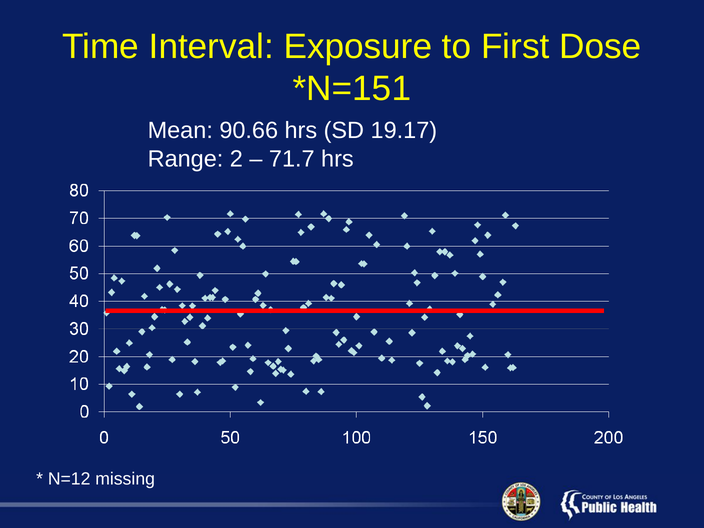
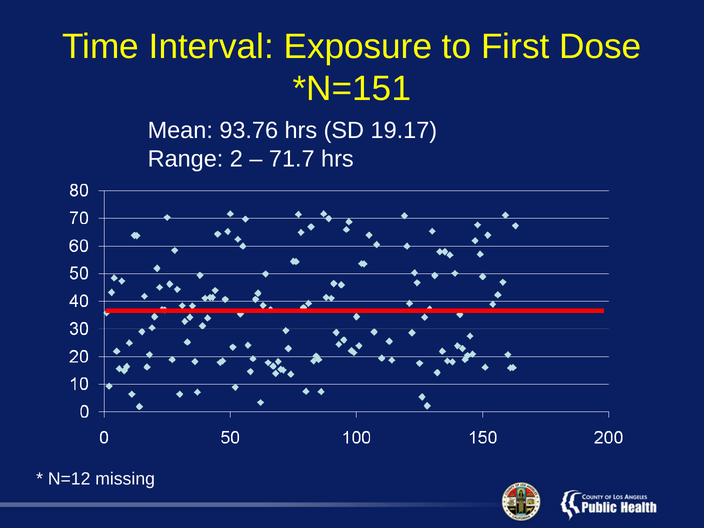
90.66: 90.66 -> 93.76 (249, 131)
